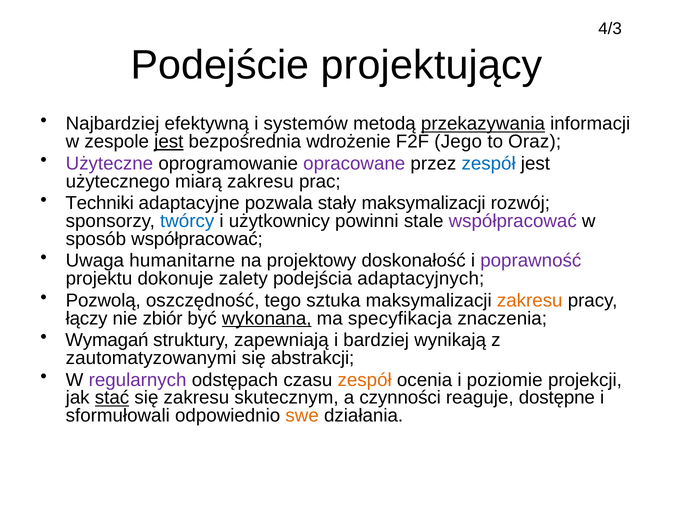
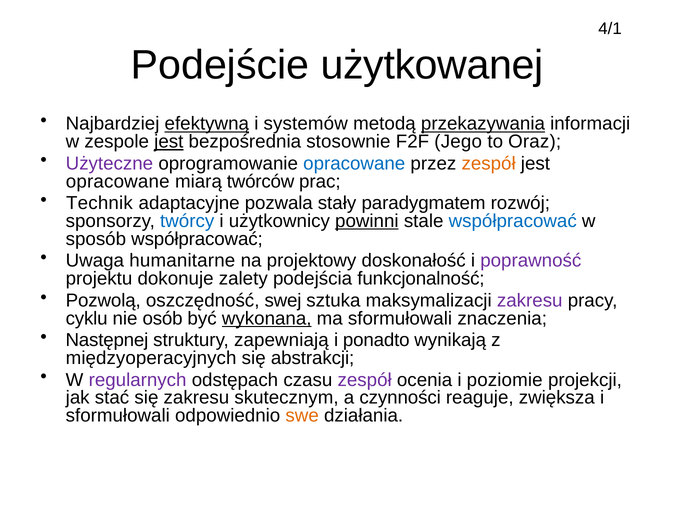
4/3: 4/3 -> 4/1 (610, 28)
projektujący: projektujący -> użytkowanej (432, 65)
efektywną underline: none -> present (207, 124)
wdrożenie: wdrożenie -> stosownie (348, 142)
opracowane colour: purple -> blue (354, 164)
zespół colour: blue -> orange (489, 164)
użytecznego: użytecznego -> opracowane (118, 182)
miarą zakresu: zakresu -> twórców (261, 182)
Techniki: Techniki -> Technik (99, 203)
stały maksymalizacji: maksymalizacji -> paradygmatem (424, 203)
powinni underline: none -> present (367, 221)
współpracować colour: purple -> blue (513, 221)
adaptacyjnych: adaptacyjnych -> funkcjonalność (421, 279)
tego: tego -> swej (283, 301)
zakresu colour: orange -> purple (530, 301)
łączy: łączy -> cyklu (87, 319)
zbiór: zbiór -> osób (163, 319)
ma specyfikacja: specyfikacja -> sformułowali (400, 319)
Wymagań: Wymagań -> Następnej (107, 341)
bardziej: bardziej -> ponadto (376, 341)
zautomatyzowanymi: zautomatyzowanymi -> międzyoperacyjnych (151, 358)
zespół colour: orange -> purple (365, 380)
stać underline: present -> none (112, 398)
dostępne: dostępne -> zwiększa (557, 398)
